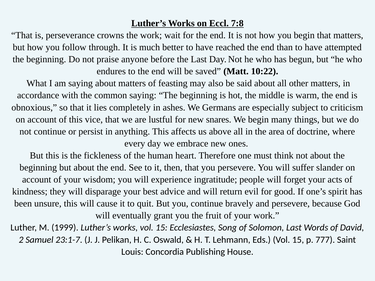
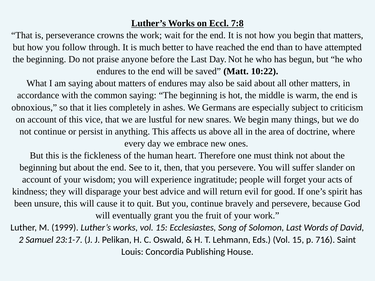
of feasting: feasting -> endures (173, 83)
777: 777 -> 716 (325, 240)
